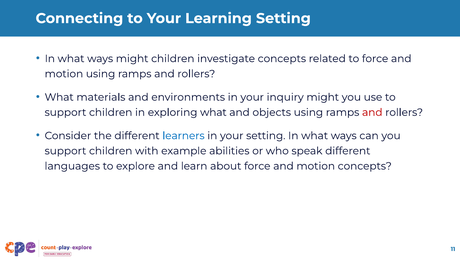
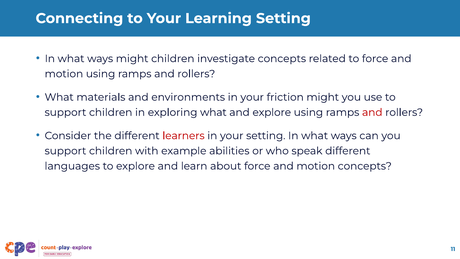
inquiry: inquiry -> friction (285, 97)
and objects: objects -> explore (272, 112)
learners colour: blue -> red (183, 136)
